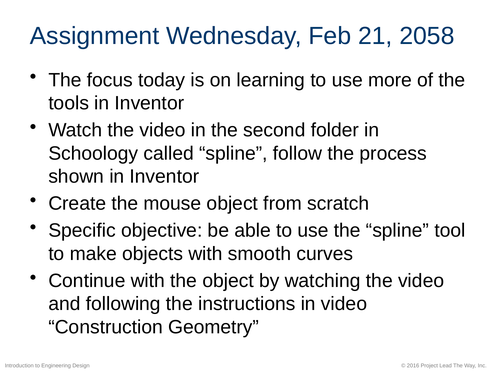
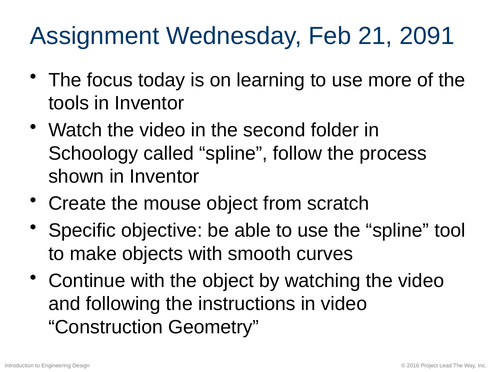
2058: 2058 -> 2091 (427, 36)
